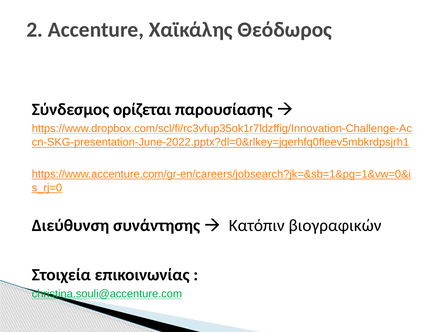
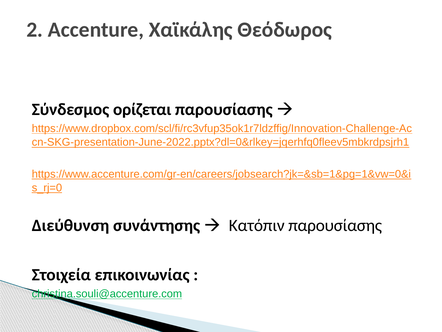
Κατόπιν βιογραφικών: βιογραφικών -> παρουσίασης (335, 225)
